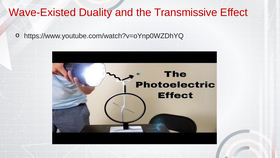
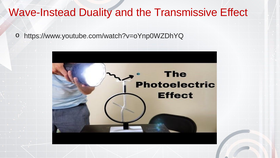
Wave-Existed: Wave-Existed -> Wave-Instead (42, 12)
